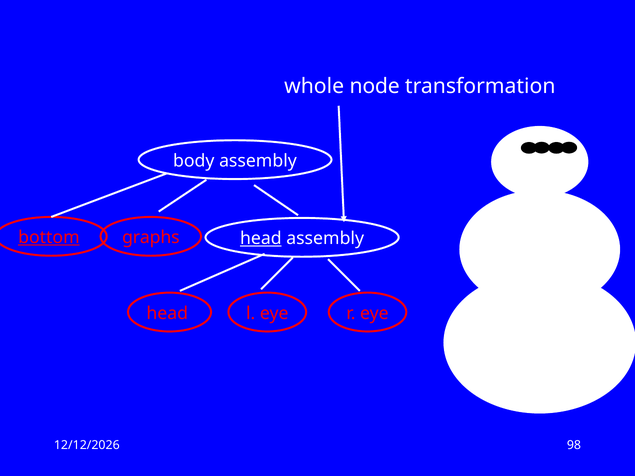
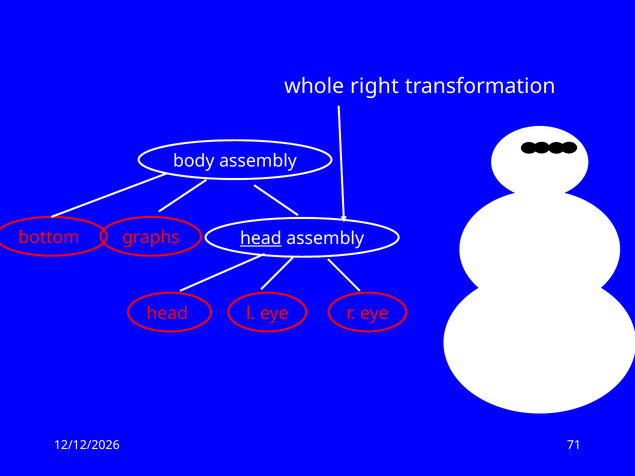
node: node -> right (374, 86)
bottom underline: present -> none (49, 238)
98: 98 -> 71 (574, 445)
